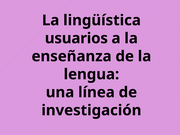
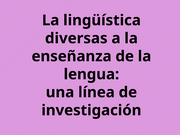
usuarios: usuarios -> diversas (76, 38)
